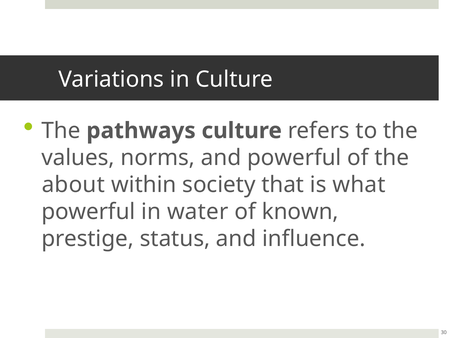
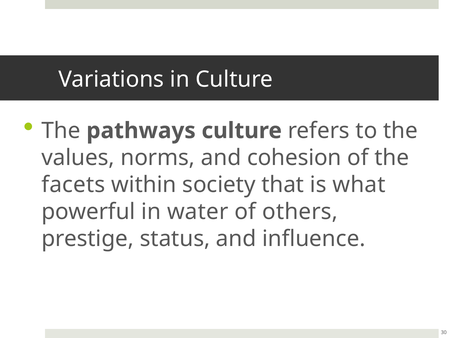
and powerful: powerful -> cohesion (294, 158)
about: about -> facets (73, 185)
known: known -> others (300, 212)
